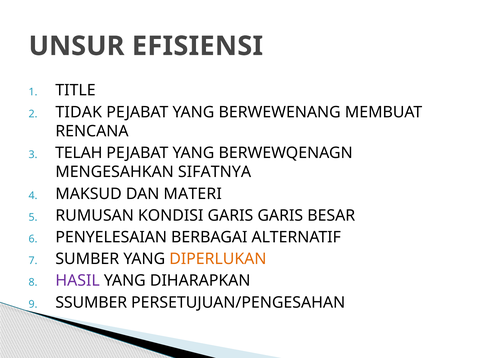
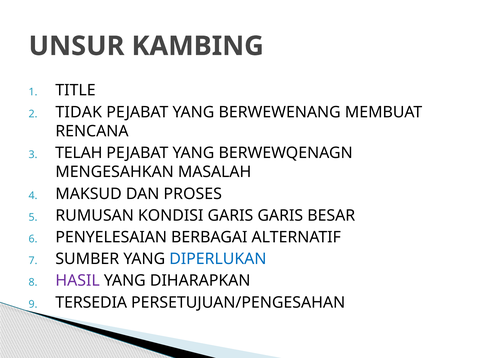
EFISIENSI: EFISIENSI -> KAMBING (198, 46)
SIFATNYA: SIFATNYA -> MASALAH (215, 172)
MATERI: MATERI -> PROSES (193, 194)
DIPERLUKAN colour: orange -> blue (218, 259)
SSUMBER: SSUMBER -> TERSEDIA (91, 302)
